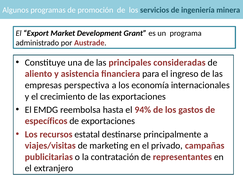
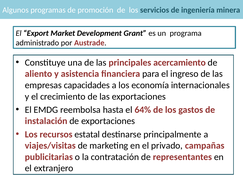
consideradas: consideradas -> acercamiento (180, 63)
perspectiva: perspectiva -> capacidades (87, 85)
94%: 94% -> 64% (143, 110)
específicos: específicos -> instalación (46, 121)
